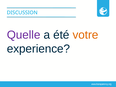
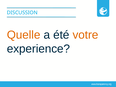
Quelle colour: purple -> orange (24, 35)
